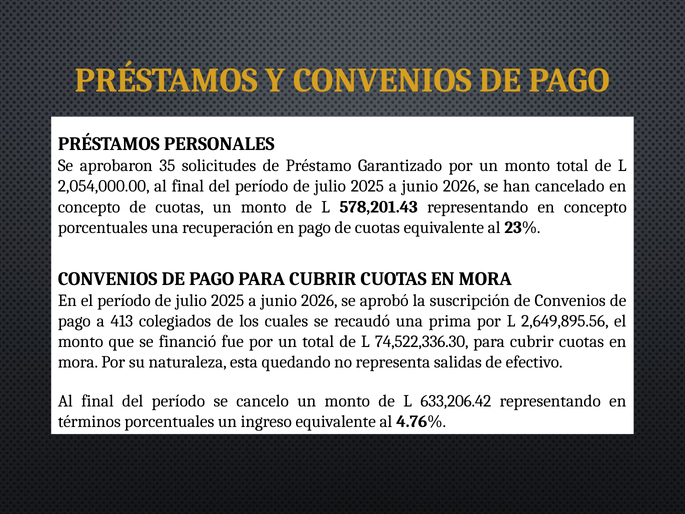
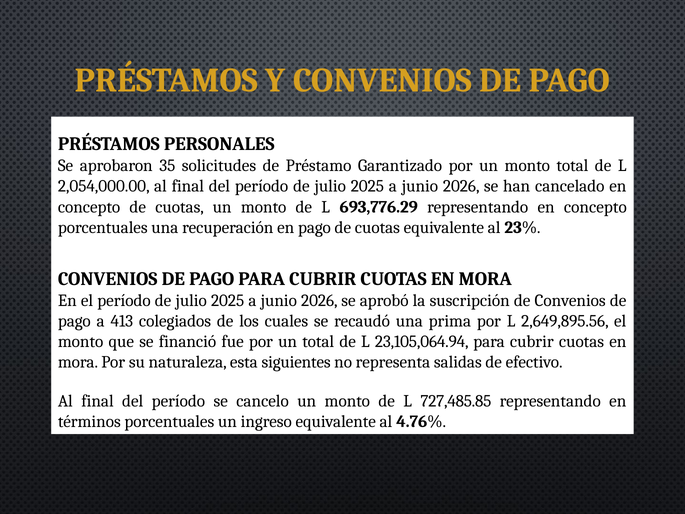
578,201.43: 578,201.43 -> 693,776.29 (379, 207)
74,522,336.30: 74,522,336.30 -> 23,105,064.94 (422, 341)
quedando: quedando -> siguientes (296, 362)
633,206.42: 633,206.42 -> 727,485.85 (456, 401)
